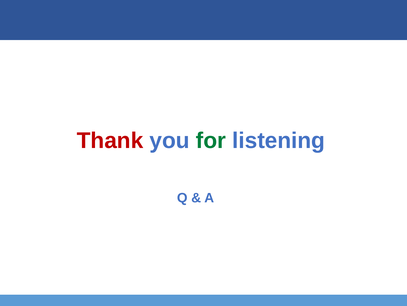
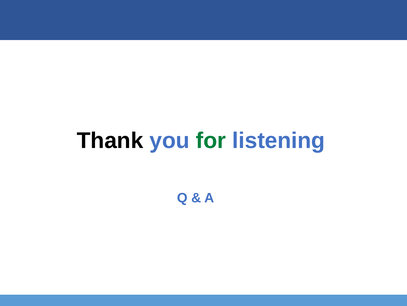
Thank colour: red -> black (110, 140)
